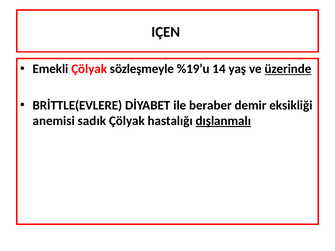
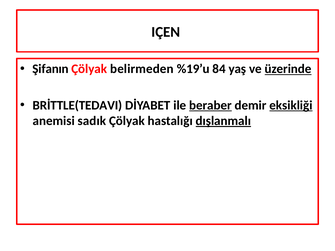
Emekli: Emekli -> Şifanın (51, 69)
sözleşmeyle: sözleşmeyle -> belirmeden (142, 69)
14: 14 -> 84 (219, 69)
BRİTTLE(EVLERE: BRİTTLE(EVLERE -> BRİTTLE(TEDAVI (77, 105)
beraber underline: none -> present (210, 105)
eksikliği underline: none -> present (291, 105)
